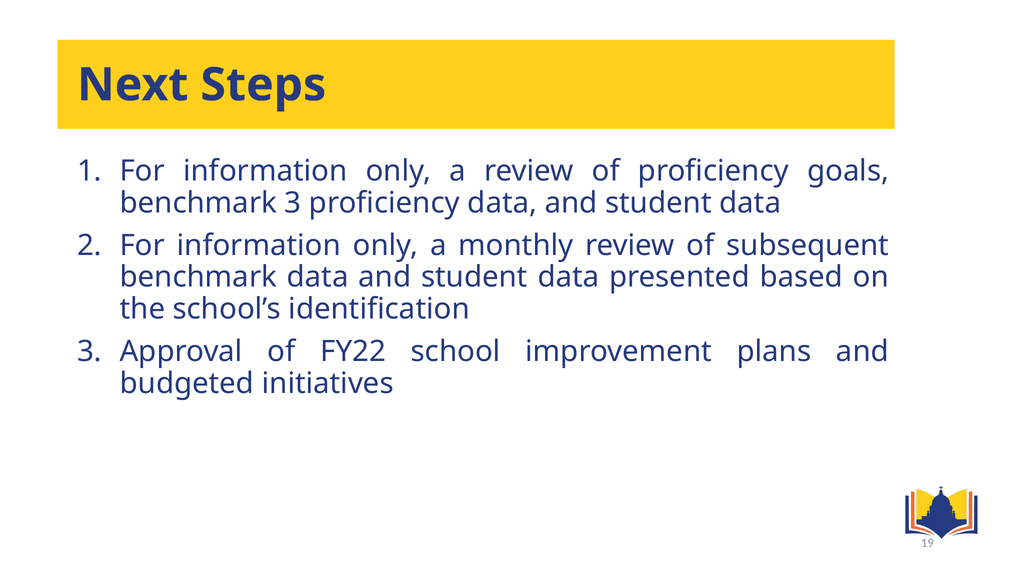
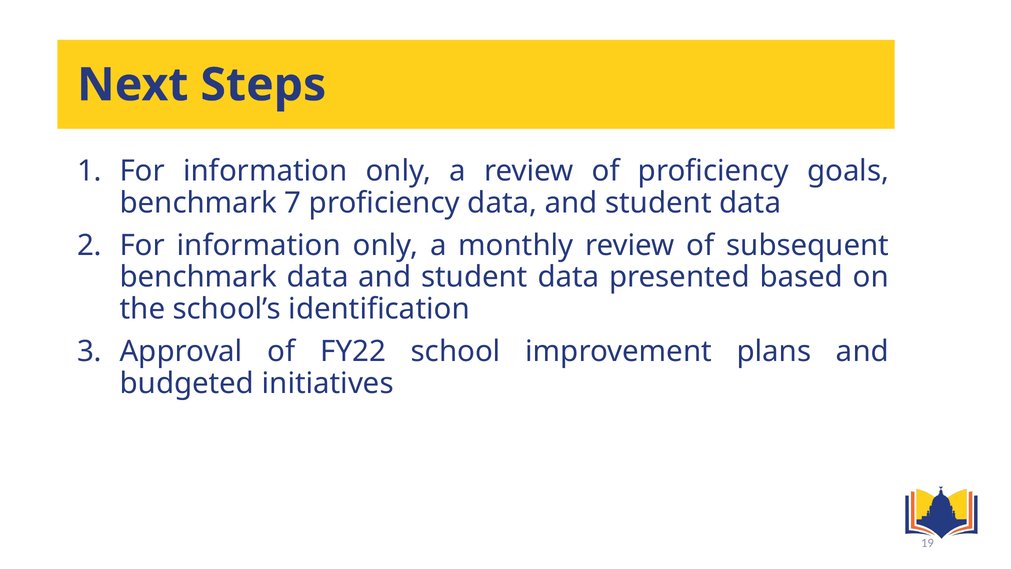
benchmark 3: 3 -> 7 (293, 203)
